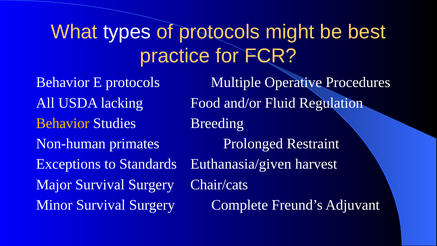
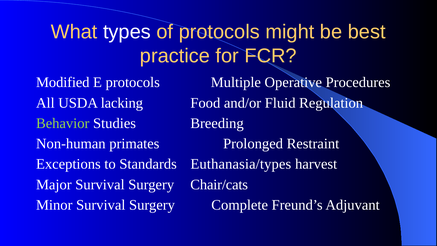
Behavior: Behavior -> Modified (63, 82)
Behavior colour: yellow -> light green (63, 123)
Euthanasia/given: Euthanasia/given -> Euthanasia/types (241, 164)
